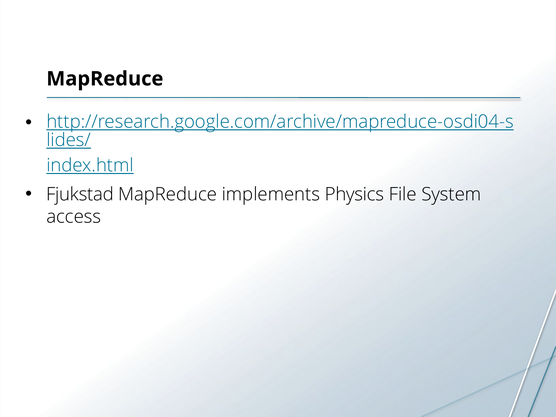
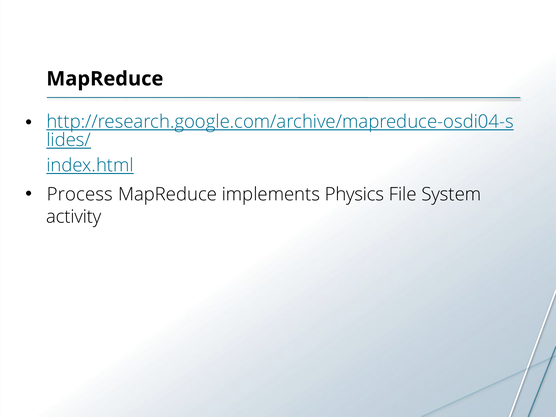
Fjukstad: Fjukstad -> Process (80, 195)
access: access -> activity (74, 217)
